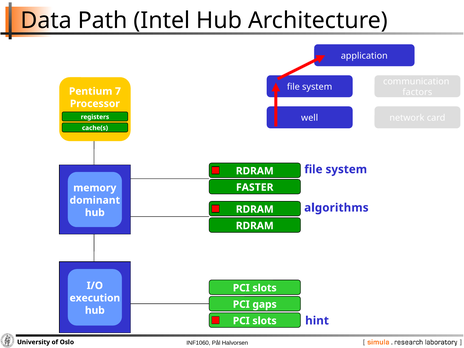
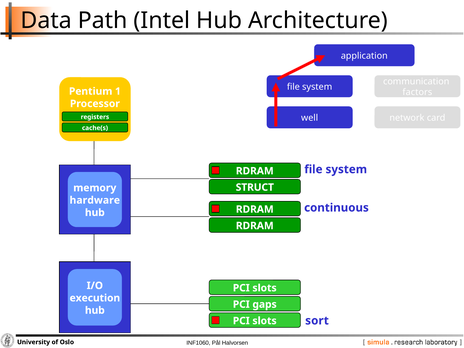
7: 7 -> 1 (118, 91)
FASTER: FASTER -> STRUCT (255, 187)
dominant: dominant -> hardware (95, 200)
algorithms: algorithms -> continuous (336, 208)
hint: hint -> sort (317, 321)
